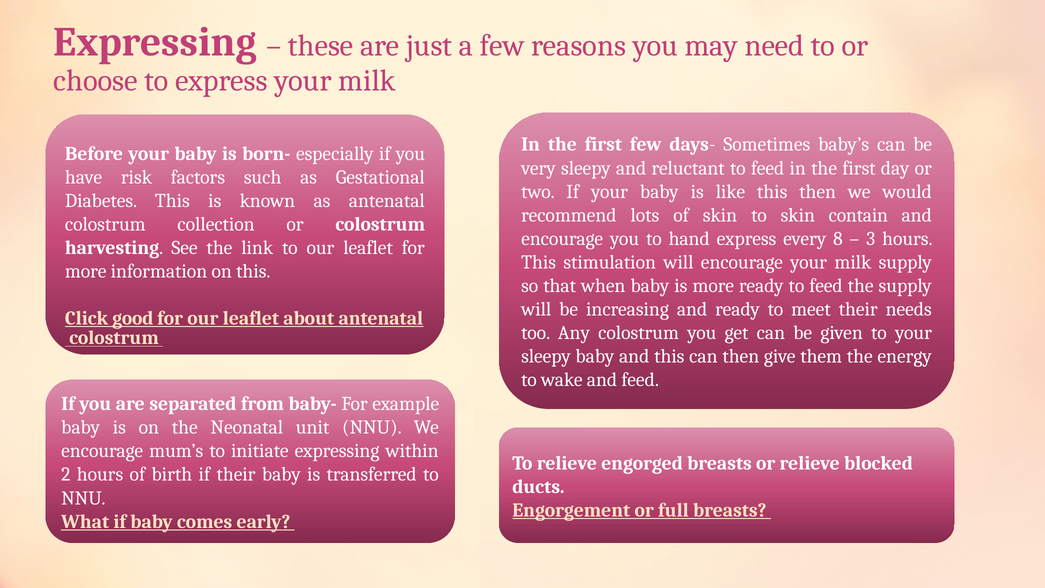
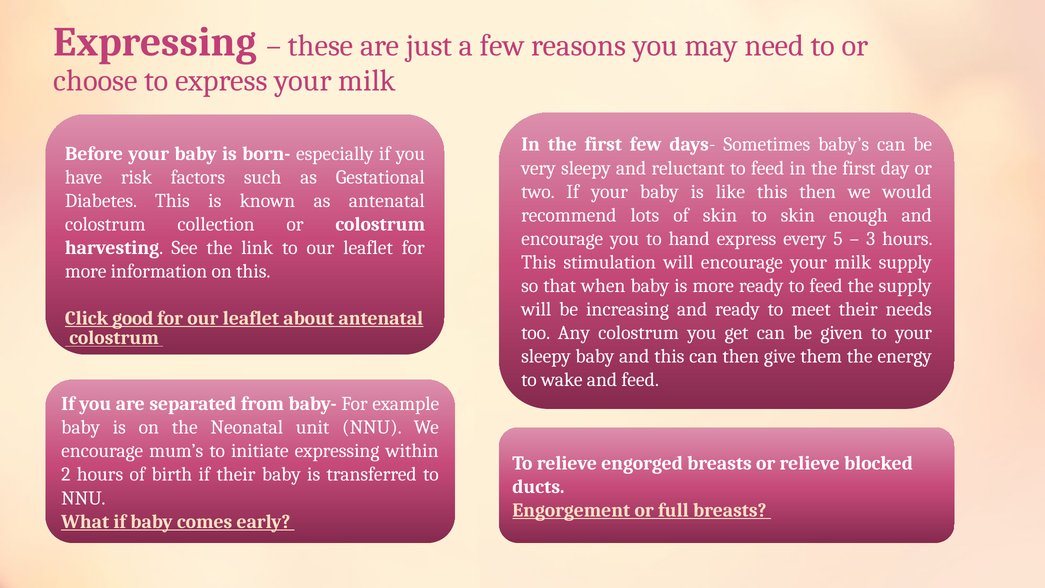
contain: contain -> enough (858, 215)
8: 8 -> 5 (838, 239)
